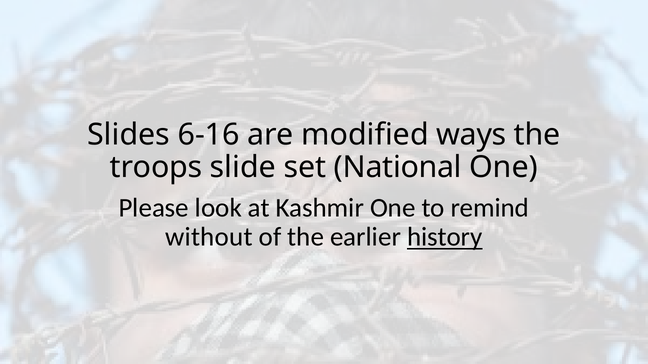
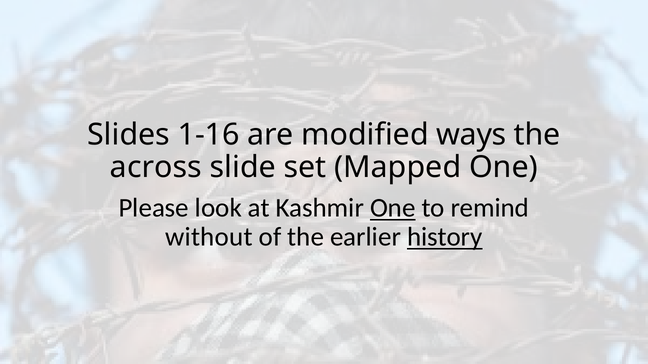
6-16: 6-16 -> 1-16 (209, 135)
troops: troops -> across (156, 168)
National: National -> Mapped (398, 168)
One underline: none -> present (393, 208)
